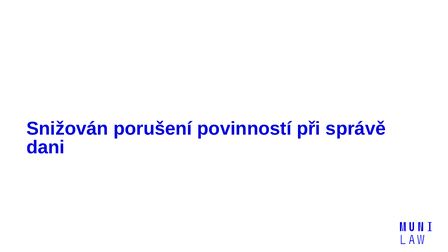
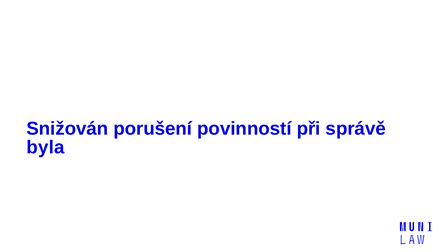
dani: dani -> byla (46, 147)
